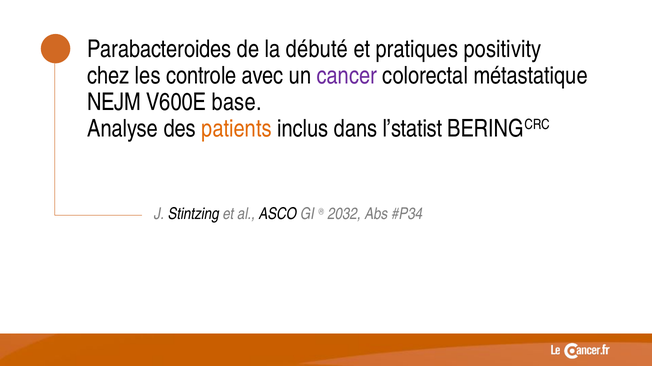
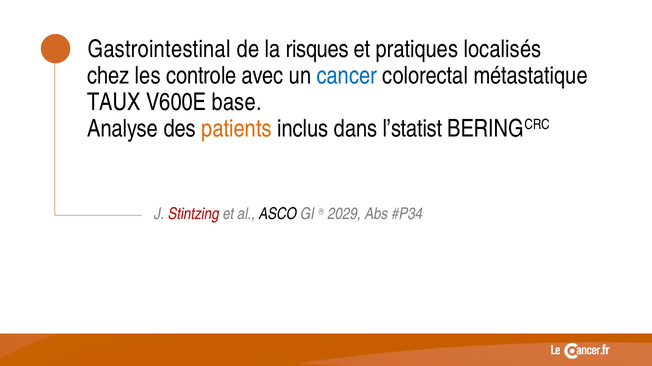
Parabacteroides: Parabacteroides -> Gastrointestinal (159, 49)
débuté: débuté -> risques (317, 49)
positivity: positivity -> localisés (503, 49)
cancer colour: purple -> blue (347, 76)
NEJM: NEJM -> TAUX (114, 102)
Stintzing colour: black -> red (194, 214)
2032: 2032 -> 2029 (344, 214)
